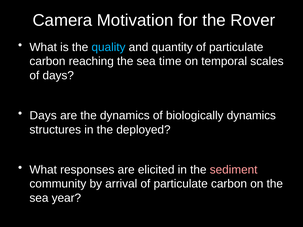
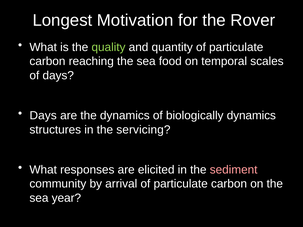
Camera: Camera -> Longest (62, 20)
quality colour: light blue -> light green (109, 47)
time: time -> food (170, 61)
deployed: deployed -> servicing (143, 130)
